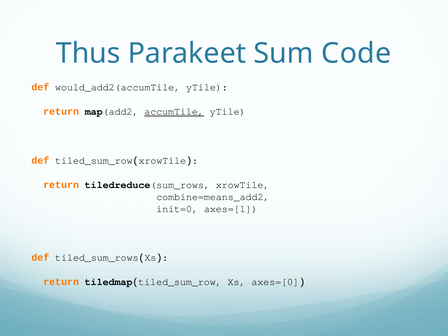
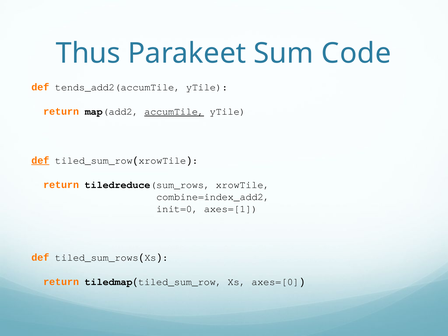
would_add2(accumTile: would_add2(accumTile -> tends_add2(accumTile (118, 87)
def underline: none -> present (40, 160)
combine=means_add2: combine=means_add2 -> combine=index_add2 (213, 197)
